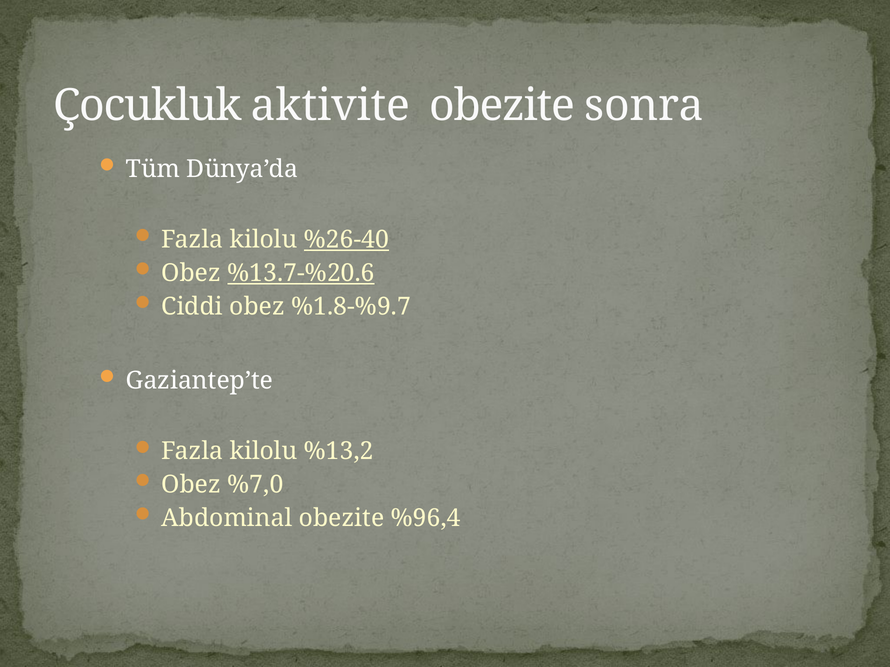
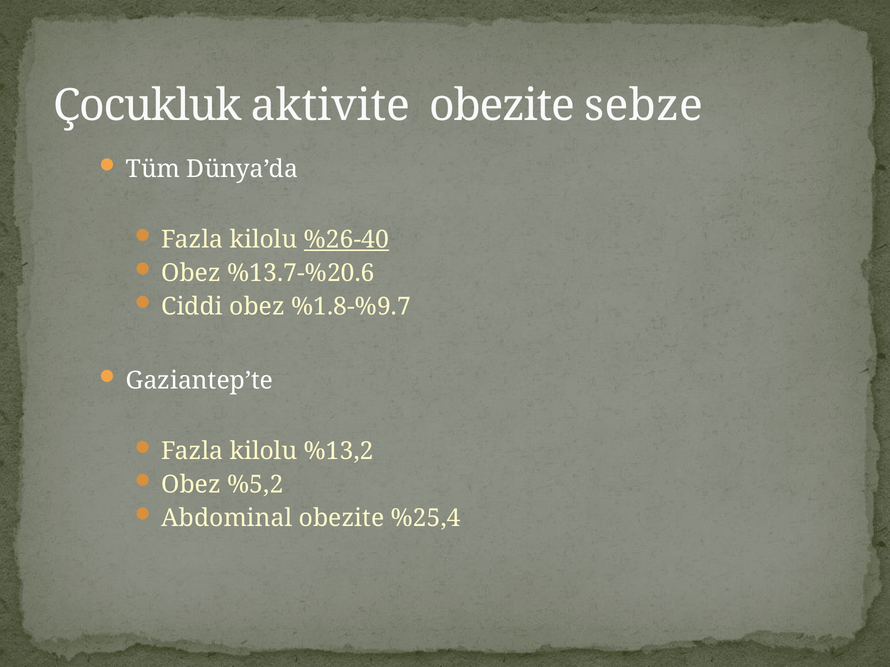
sonra: sonra -> sebze (644, 105)
%13.7-%20.6 underline: present -> none (301, 273)
%7,0: %7,0 -> %5,2 (255, 485)
%96,4: %96,4 -> %25,4 (426, 518)
